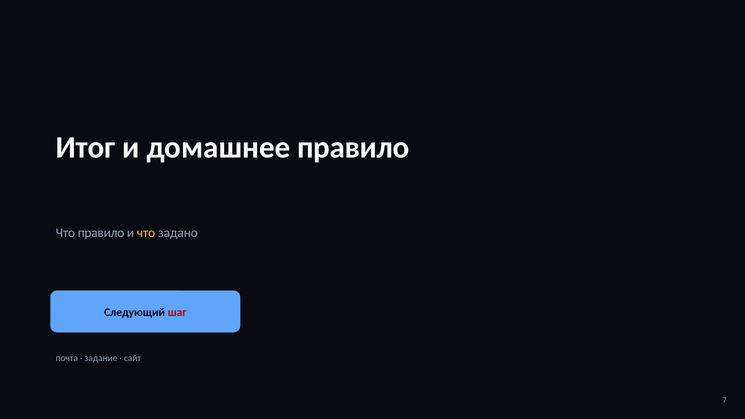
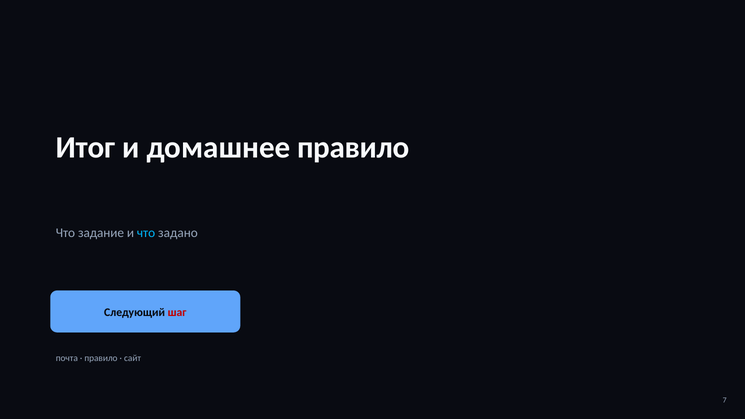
Что правило: правило -> задание (101, 233)
что colour: yellow -> light blue (146, 233)
задание: задание -> правило (101, 358)
